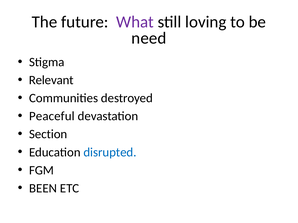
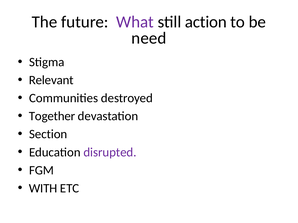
loving: loving -> action (206, 22)
Peaceful: Peaceful -> Together (52, 116)
disrupted colour: blue -> purple (110, 153)
BEEN: BEEN -> WITH (43, 189)
